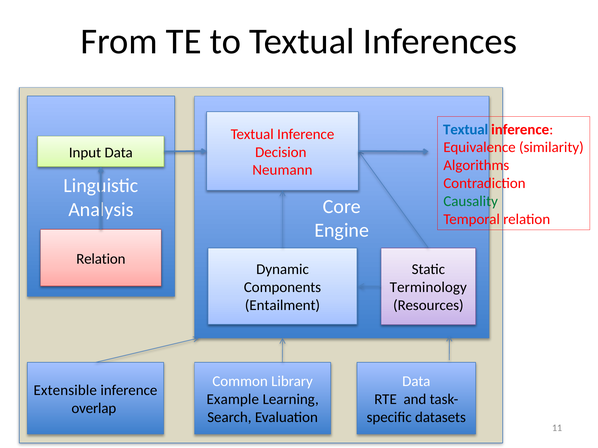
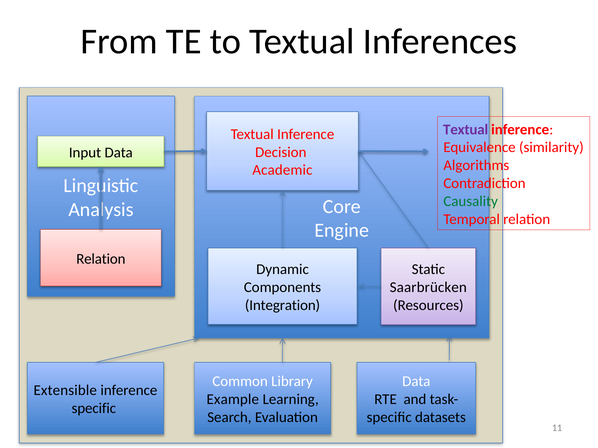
Textual colour: blue -> purple (466, 130)
Neumann: Neumann -> Academic (282, 170)
Terminology: Terminology -> Saarbrücken (428, 288)
Entailment: Entailment -> Integration (282, 305)
overlap: overlap -> specific (94, 409)
